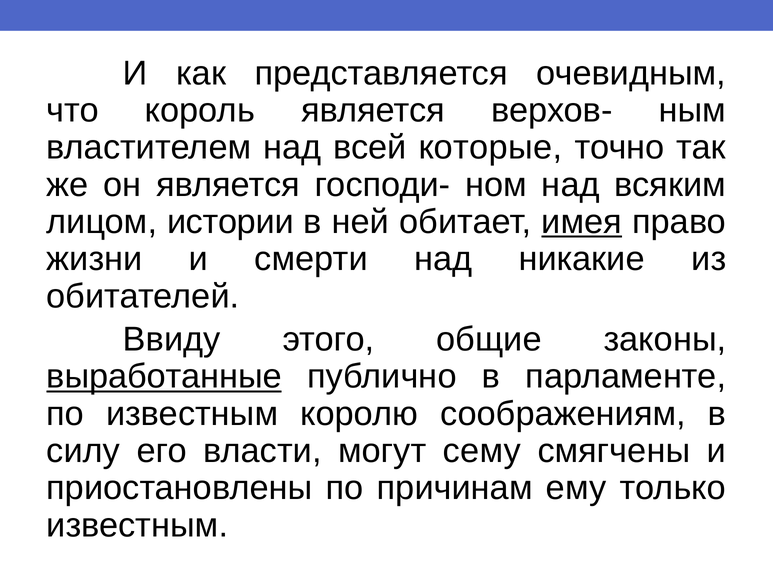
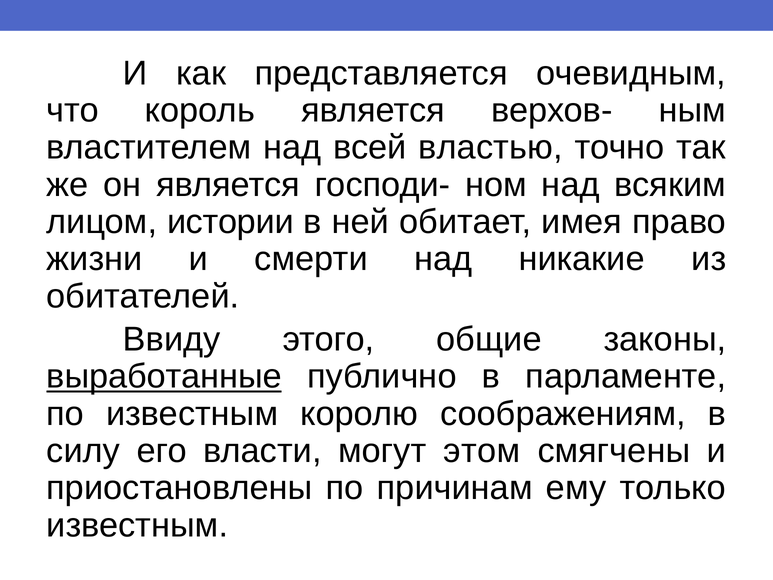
которые: которые -> властью (491, 148)
имея underline: present -> none (582, 222)
сему: сему -> этом (482, 451)
